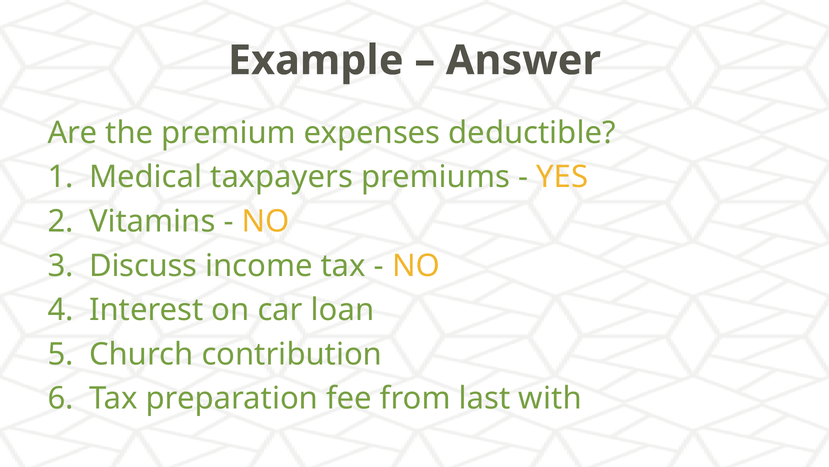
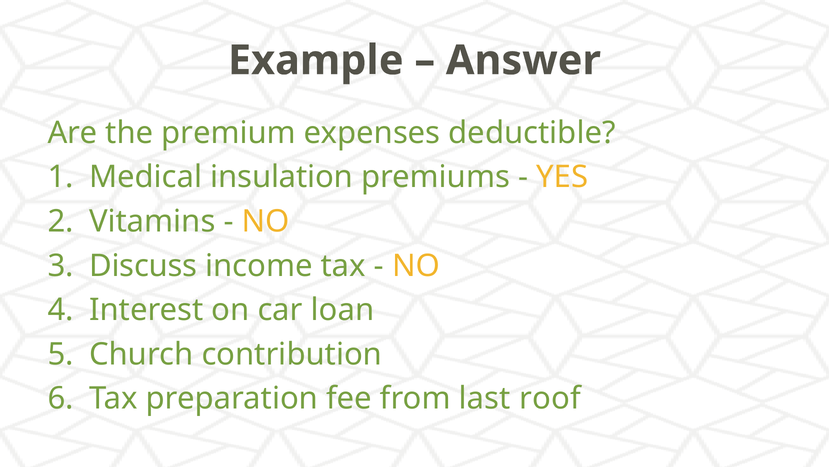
taxpayers: taxpayers -> insulation (282, 177)
with: with -> roof (550, 398)
